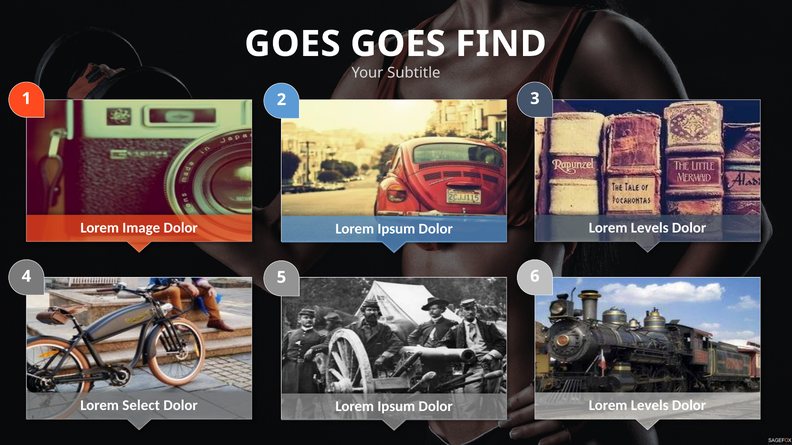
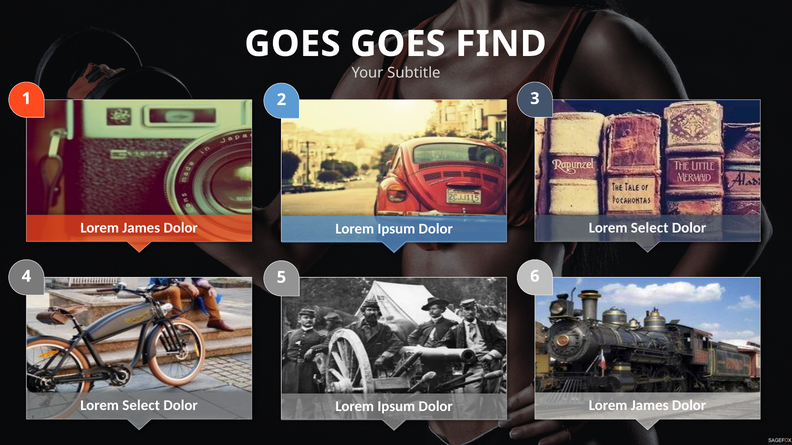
Image: Image -> James (141, 228)
Levels: Levels -> Select (650, 228)
Levels: Levels -> James (650, 406)
